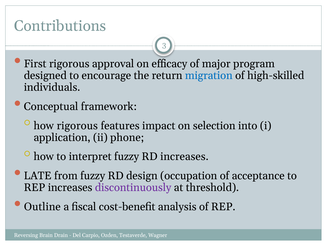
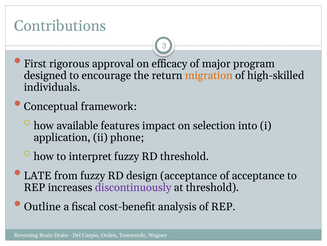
migration colour: blue -> orange (209, 75)
how rigorous: rigorous -> available (77, 125)
RD increases: increases -> threshold (184, 156)
design occupation: occupation -> acceptance (189, 175)
